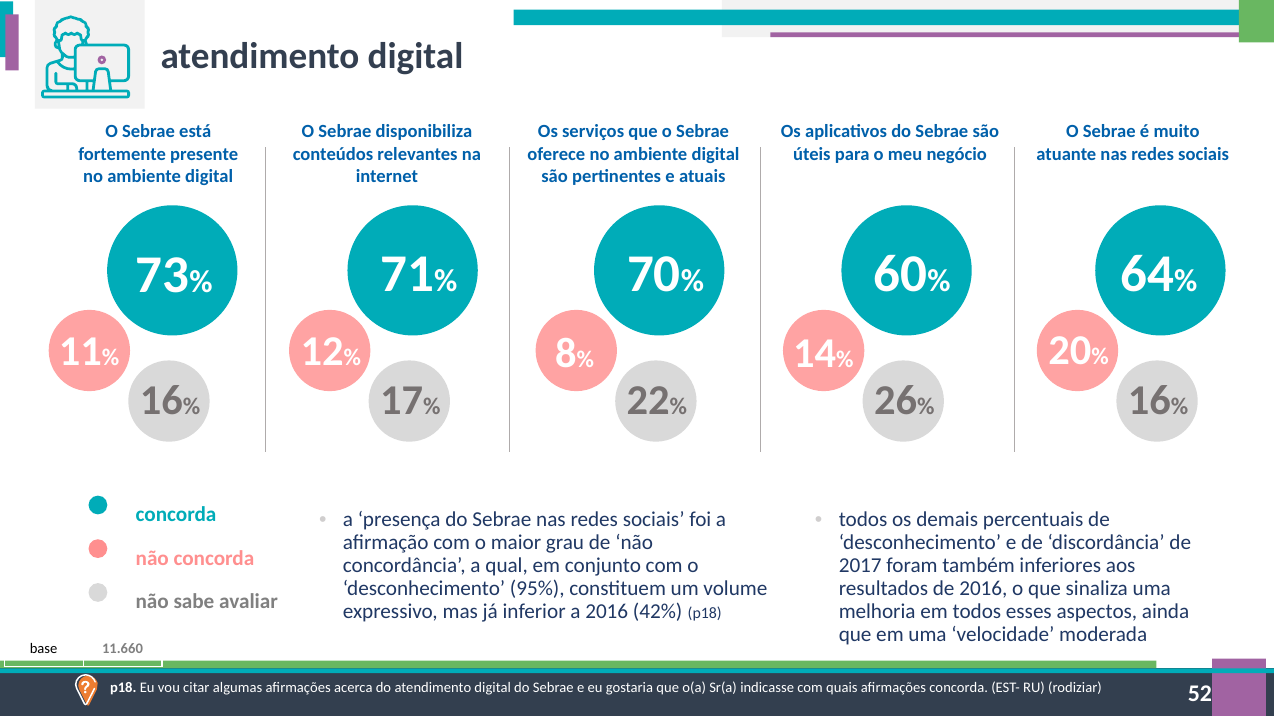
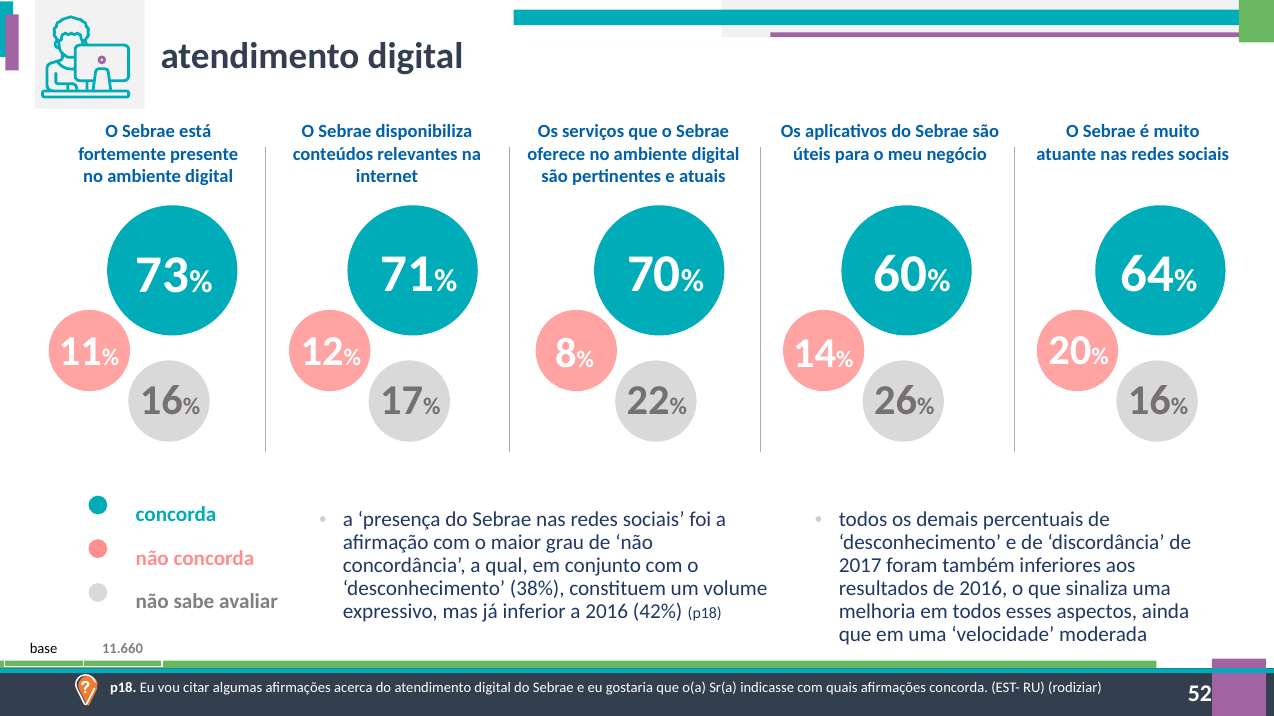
95%: 95% -> 38% (537, 589)
